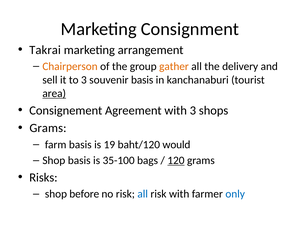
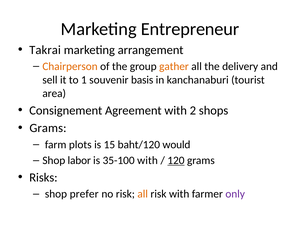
Consignment: Consignment -> Entrepreneur (190, 29)
to 3: 3 -> 1 (84, 80)
area underline: present -> none (54, 93)
with 3: 3 -> 2 (193, 110)
farm basis: basis -> plots (80, 145)
19: 19 -> 15 (109, 145)
Shop basis: basis -> labor (79, 160)
35-100 bags: bags -> with (147, 160)
before: before -> prefer (84, 194)
all colour: blue -> orange (143, 194)
only colour: blue -> purple (235, 194)
